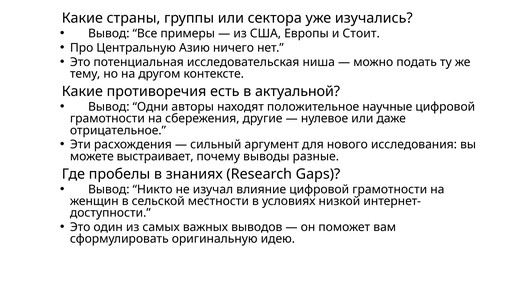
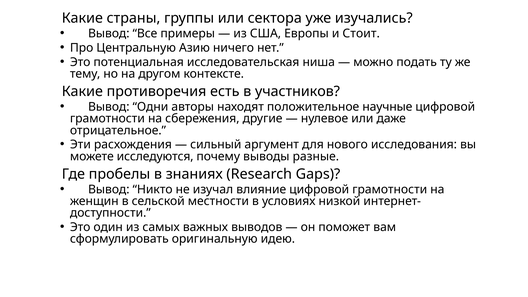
актуальной: актуальной -> участников (297, 92)
выстраивает: выстраивает -> исследуются (155, 156)
